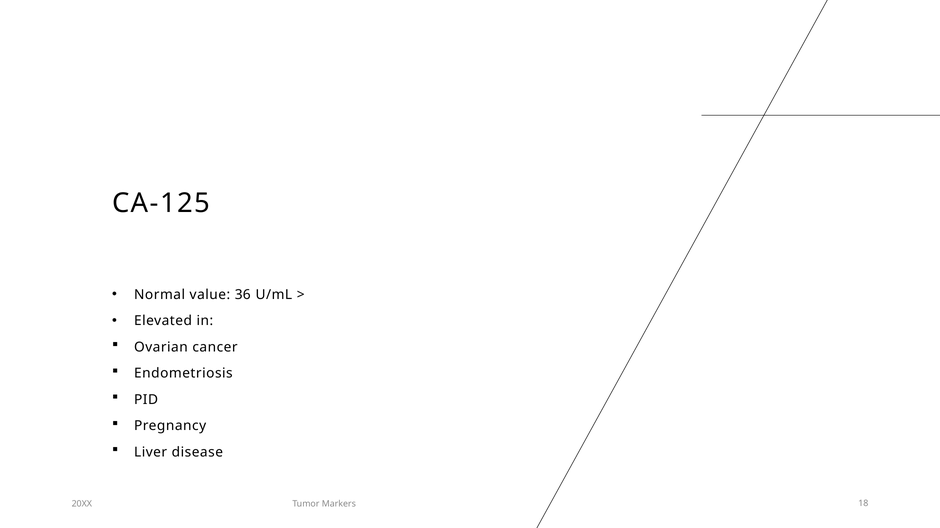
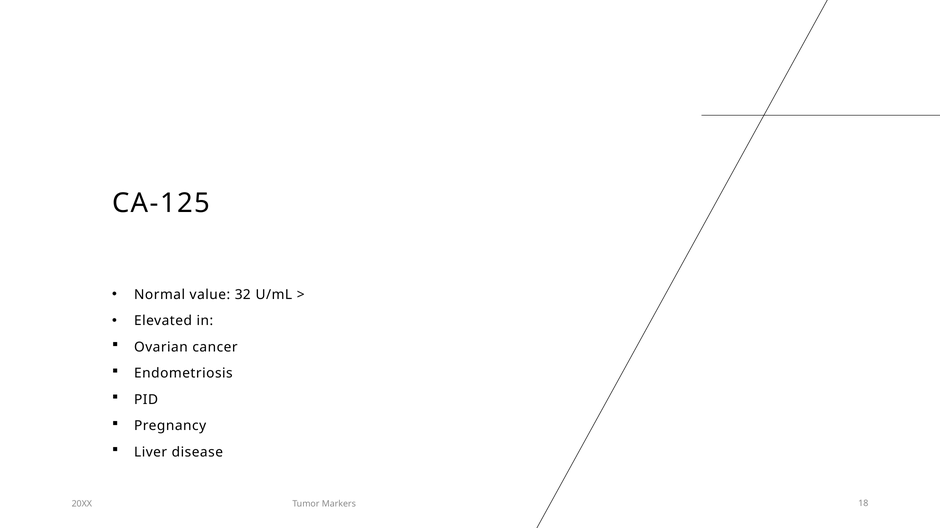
36: 36 -> 32 (243, 295)
